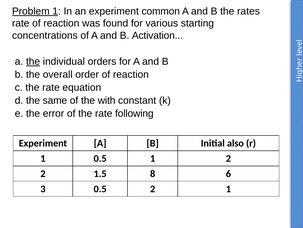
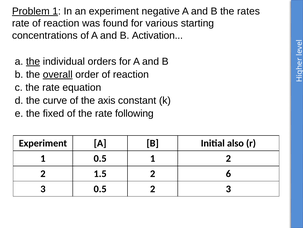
common: common -> negative (161, 11)
overall underline: none -> present (58, 74)
same: same -> curve (55, 100)
with: with -> axis (107, 100)
error: error -> fixed (53, 113)
1.5 8: 8 -> 2 (153, 173)
2 1: 1 -> 3 (228, 188)
